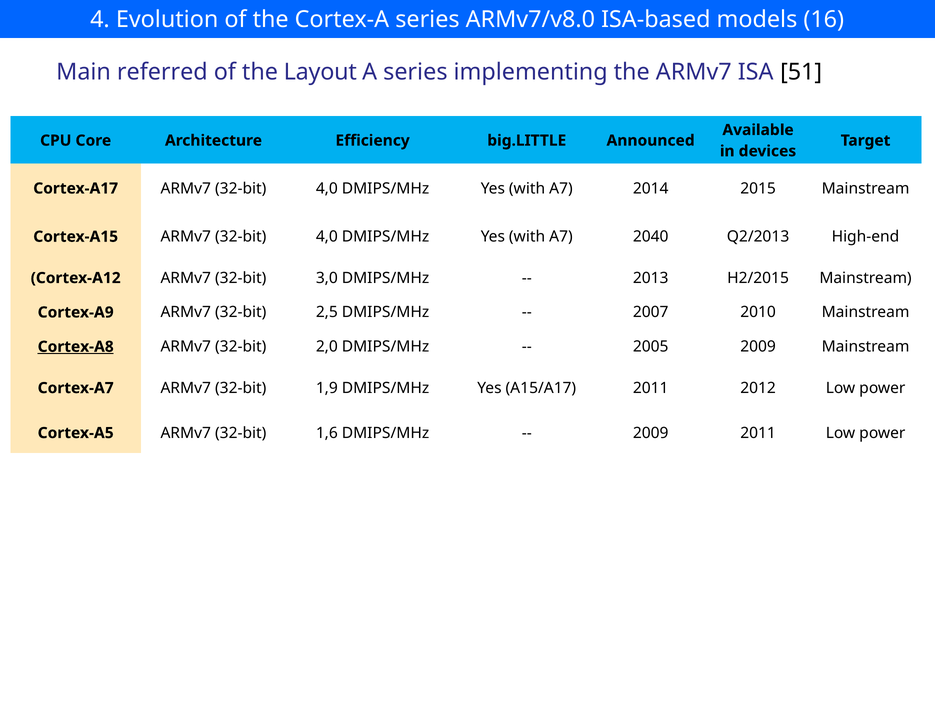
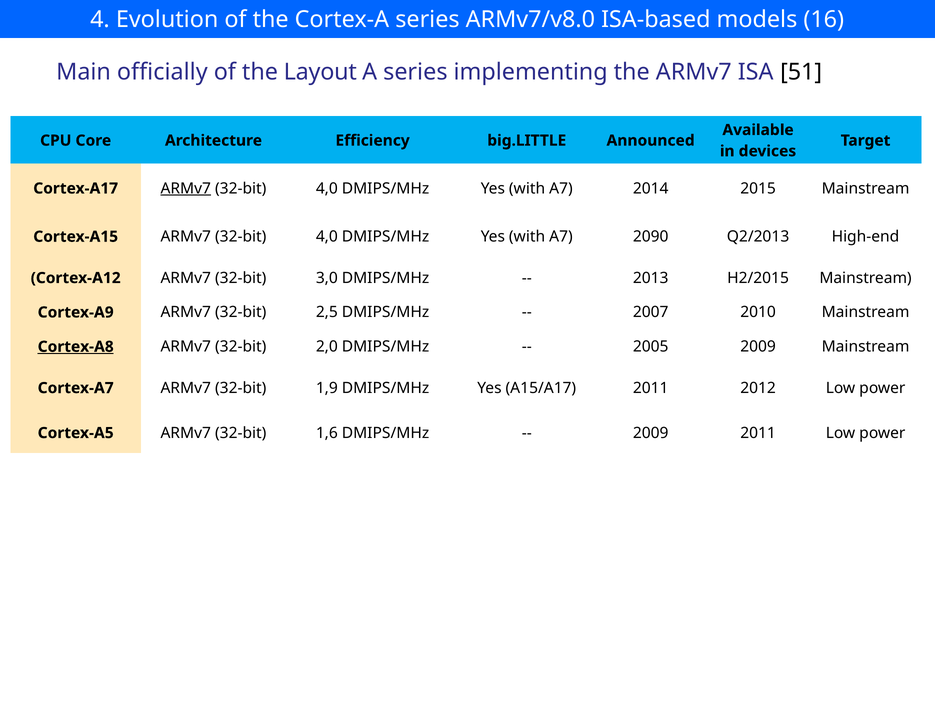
referred: referred -> officially (162, 72)
ARMv7 underline: none -> present (186, 188)
2040: 2040 -> 2090 (651, 237)
